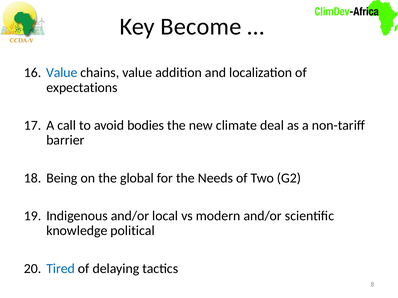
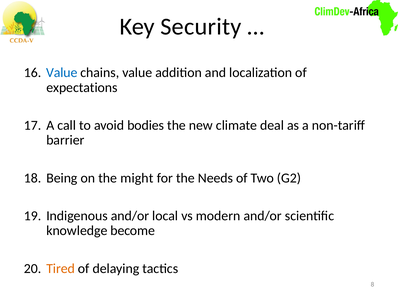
Become: Become -> Security (201, 27)
global: global -> might (137, 178)
political: political -> become (133, 231)
Tired colour: blue -> orange (61, 269)
